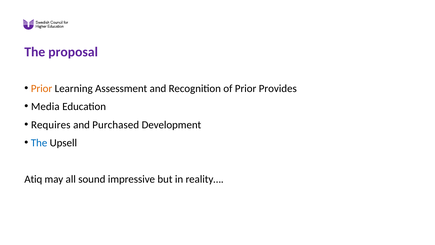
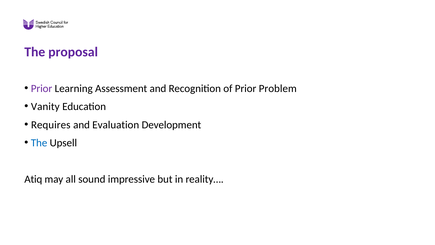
Prior colour: orange -> purple (42, 88)
Provides: Provides -> Problem (278, 88)
Media: Media -> Vanity (45, 106)
Purchased: Purchased -> Evaluation (116, 125)
